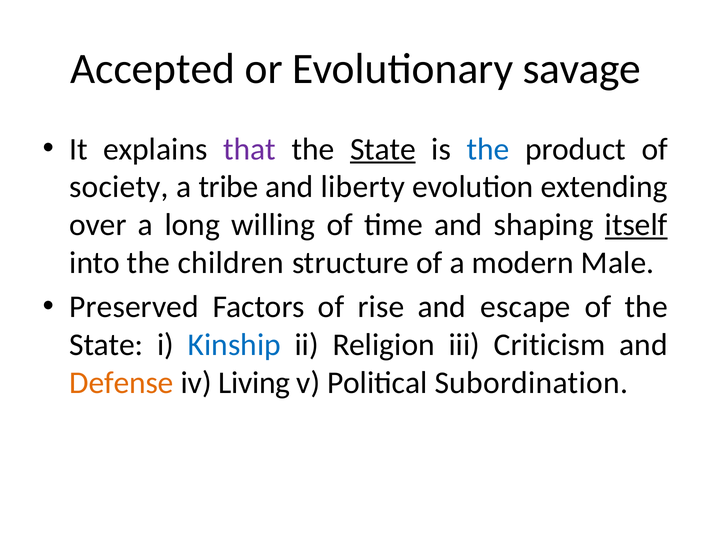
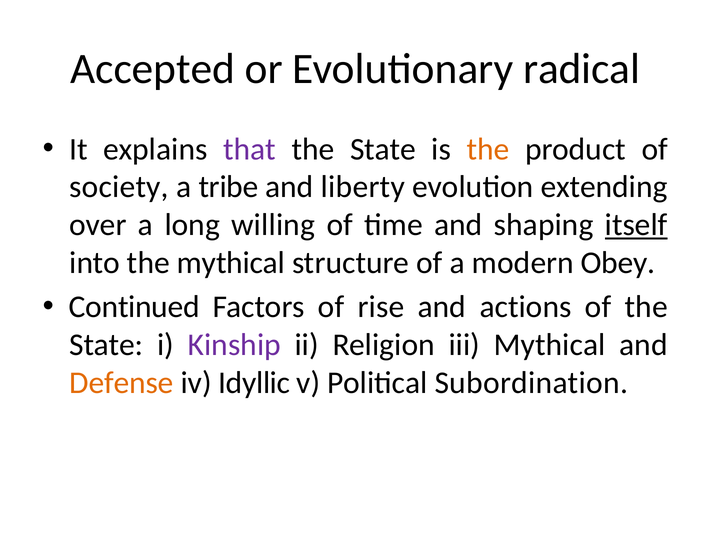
savage: savage -> radical (582, 69)
State underline: present -> none (383, 149)
the colour: blue -> orange (488, 149)
the children: children -> mythical (231, 263)
Male: Male -> Obey (618, 263)
Preserved: Preserved -> Continued (134, 307)
escape: escape -> actions (526, 307)
Kinship colour: blue -> purple (234, 345)
iii Criticism: Criticism -> Mythical (550, 345)
Living: Living -> Idyllic (254, 383)
